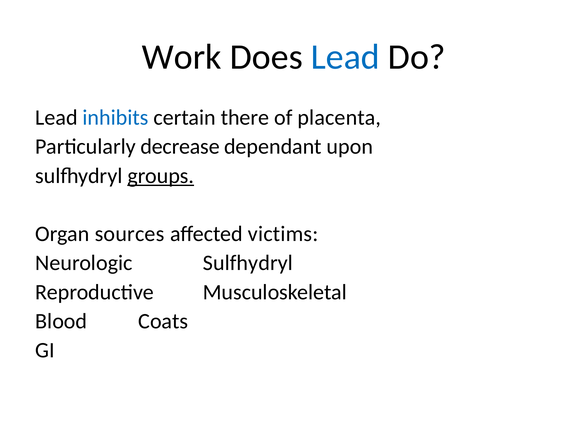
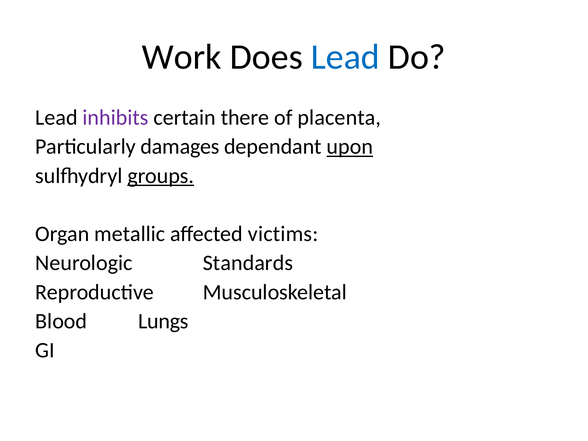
inhibits colour: blue -> purple (116, 118)
decrease: decrease -> damages (180, 147)
upon underline: none -> present (350, 147)
sources: sources -> metallic (130, 234)
Neurologic Sulfhydryl: Sulfhydryl -> Standards (248, 263)
Coats: Coats -> Lungs (163, 321)
